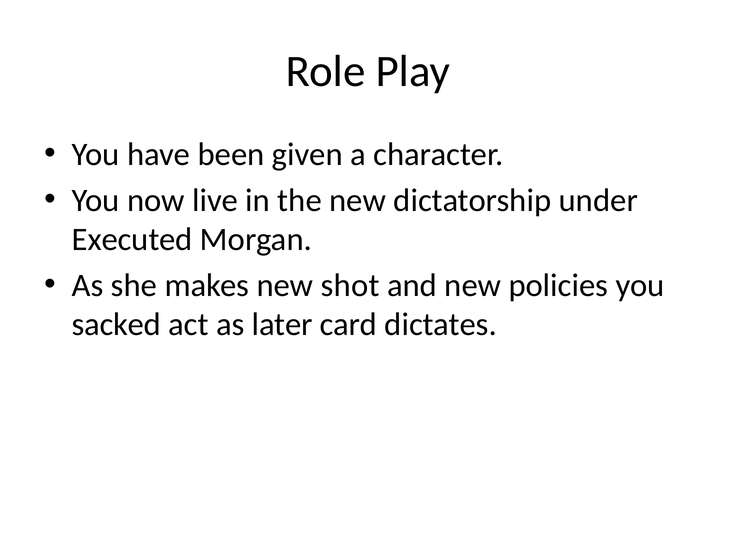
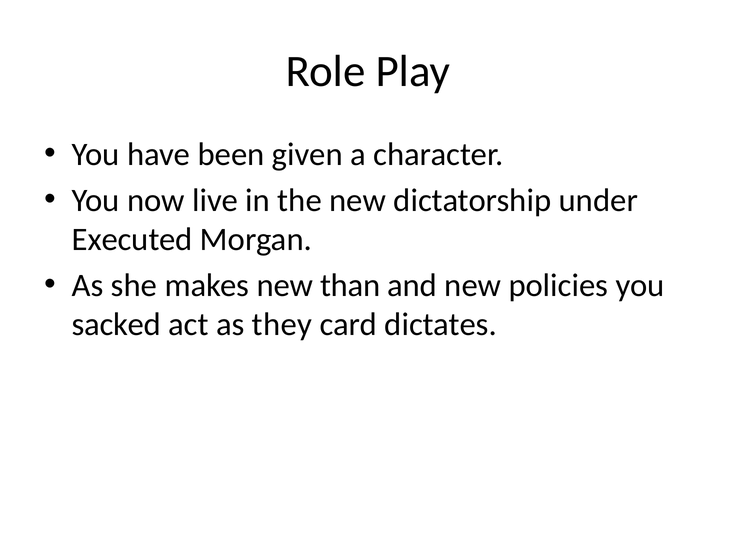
shot: shot -> than (350, 285)
later: later -> they (282, 325)
